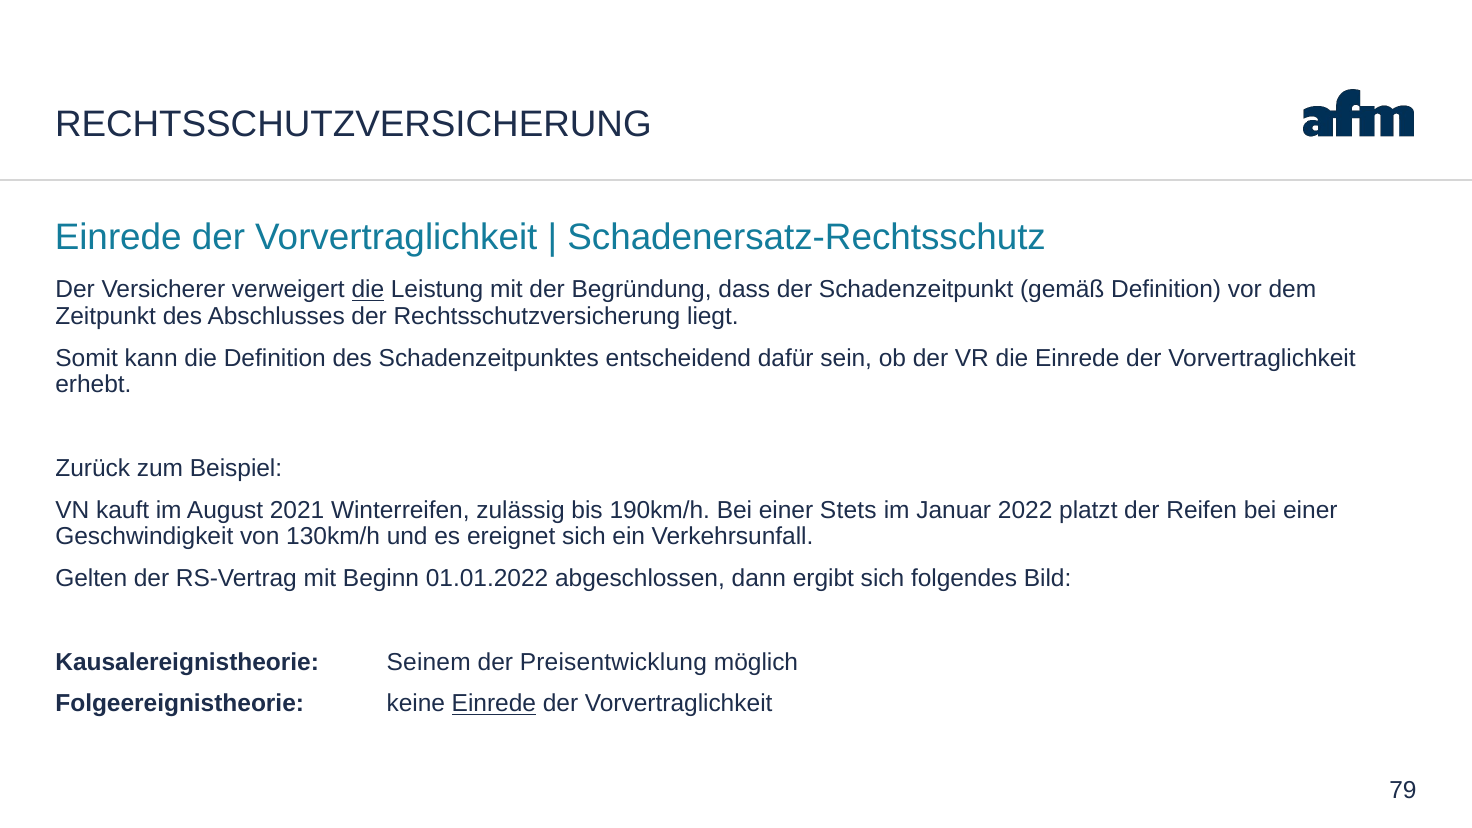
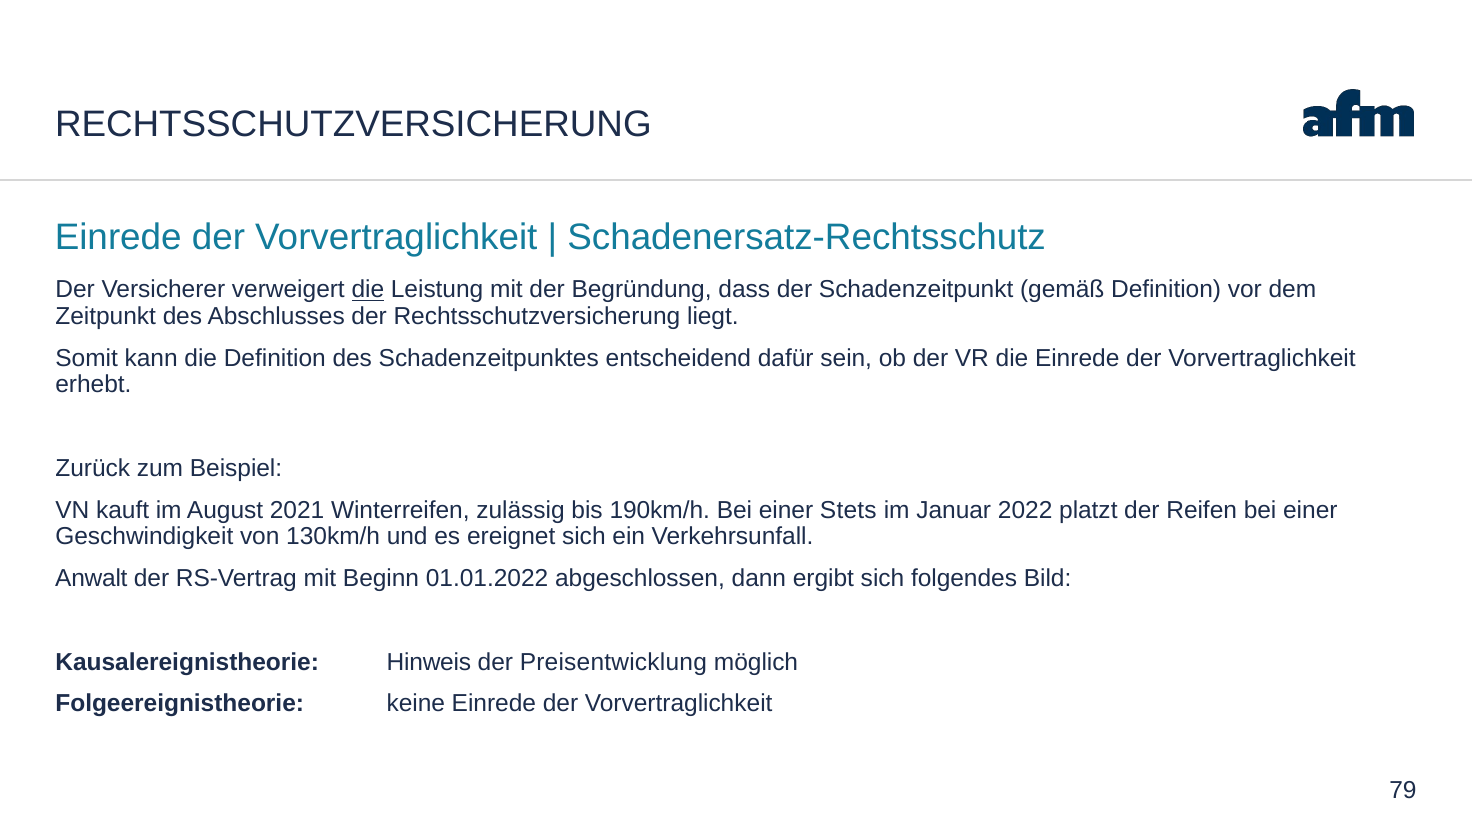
Gelten: Gelten -> Anwalt (91, 578)
Seinem: Seinem -> Hinweis (429, 662)
Einrede underline: present -> none (494, 704)
